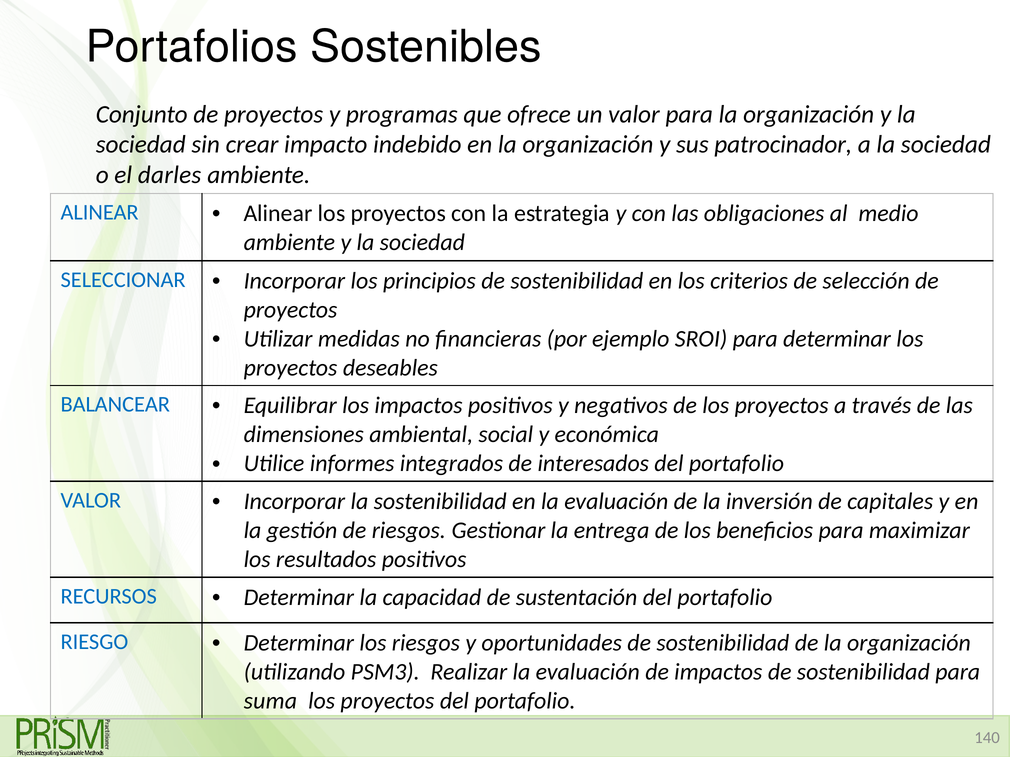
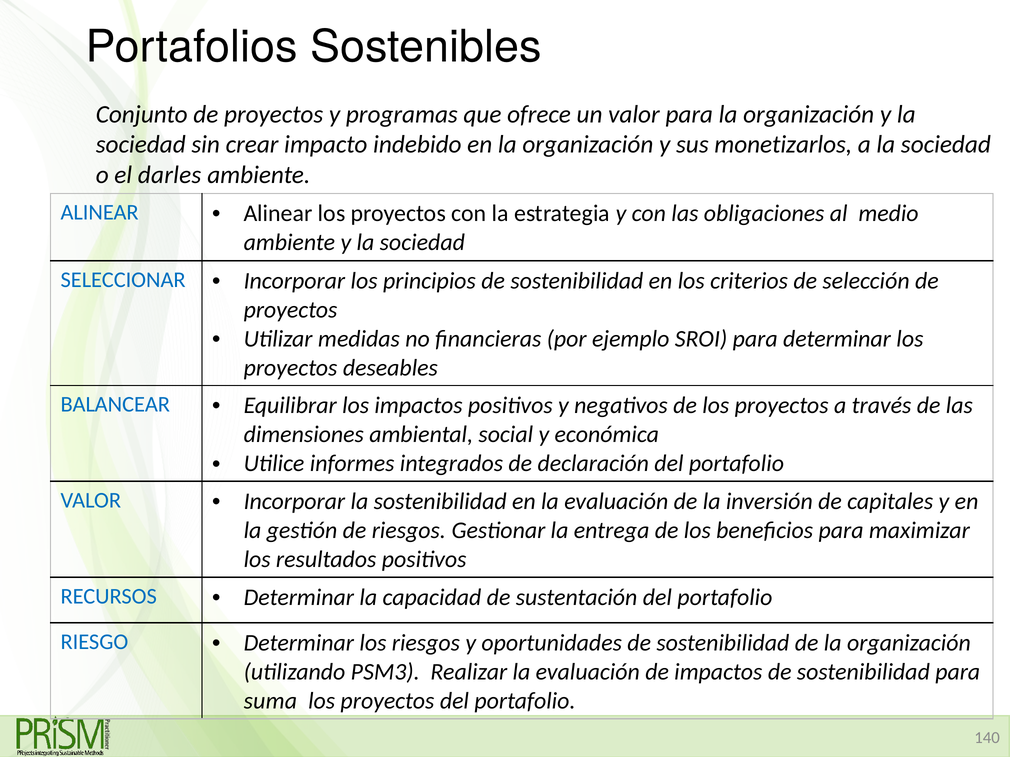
patrocinador: patrocinador -> monetizarlos (783, 145)
interesados: interesados -> declaración (593, 464)
